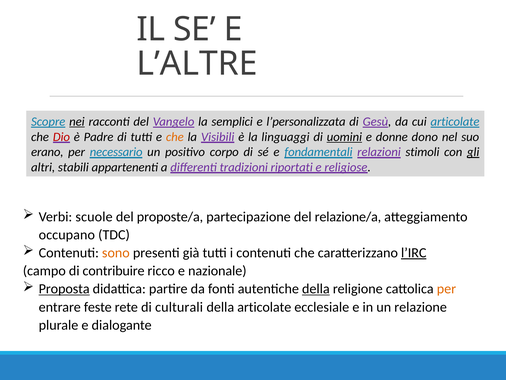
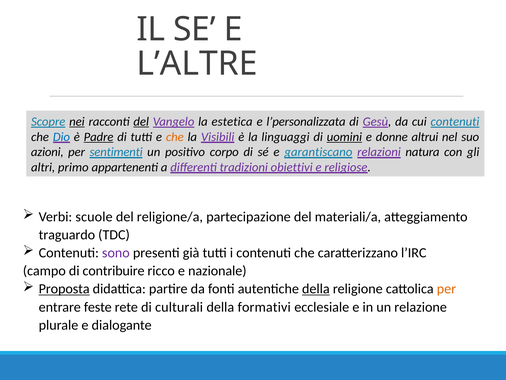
del underline: none -> present (141, 122)
semplici: semplici -> estetica (232, 122)
cui articolate: articolate -> contenuti (455, 122)
Dio colour: red -> blue (61, 137)
Padre underline: none -> present (99, 137)
dono: dono -> altrui (425, 137)
erano: erano -> azioni (47, 152)
necessario: necessario -> sentimenti (116, 152)
fondamentali: fondamentali -> garantiscano (318, 152)
stimoli: stimoli -> natura (422, 152)
gli underline: present -> none (473, 152)
stabili: stabili -> primo (73, 167)
riportati: riportati -> obiettivi (292, 167)
proposte/a: proposte/a -> religione/a (170, 216)
relazione/a: relazione/a -> materiali/a (348, 216)
occupano: occupano -> traguardo (67, 234)
sono colour: orange -> purple (116, 253)
l’IRC underline: present -> none (414, 253)
della articolate: articolate -> formativi (264, 307)
